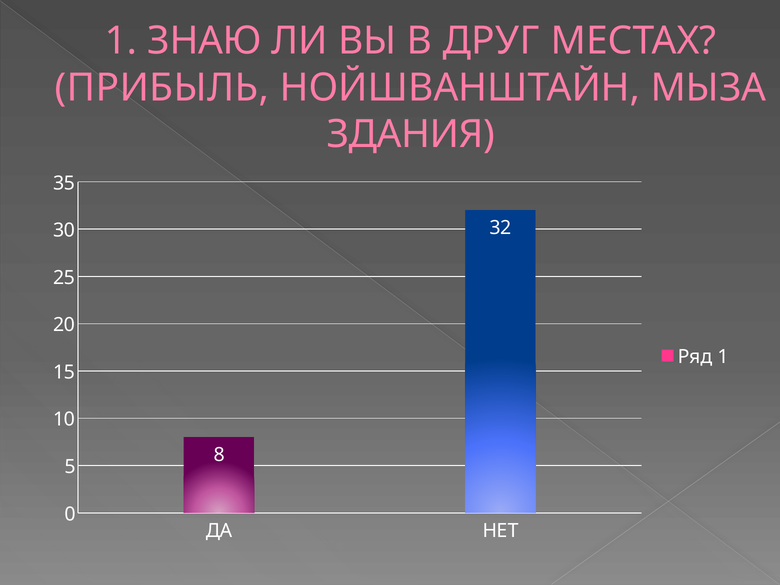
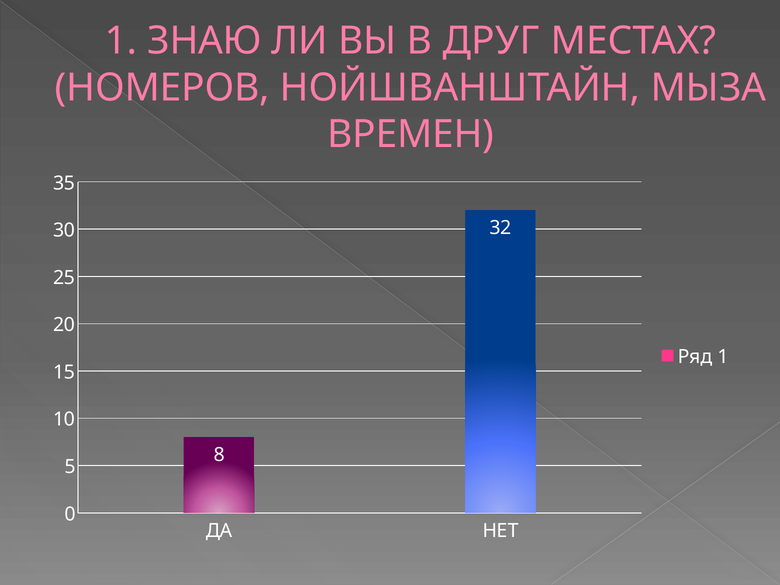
ПРИБЫЛЬ: ПРИБЫЛЬ -> НОМЕРОВ (162, 88)
ЗДАНИЯ: ЗДАНИЯ -> ВРЕМЕН (411, 135)
